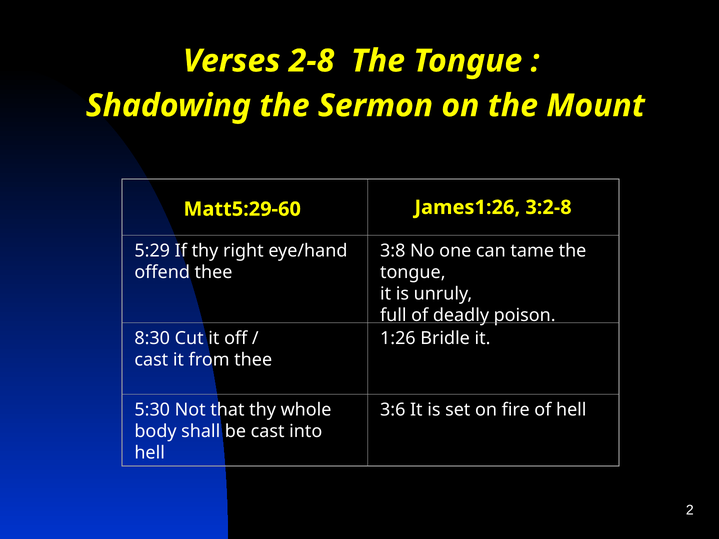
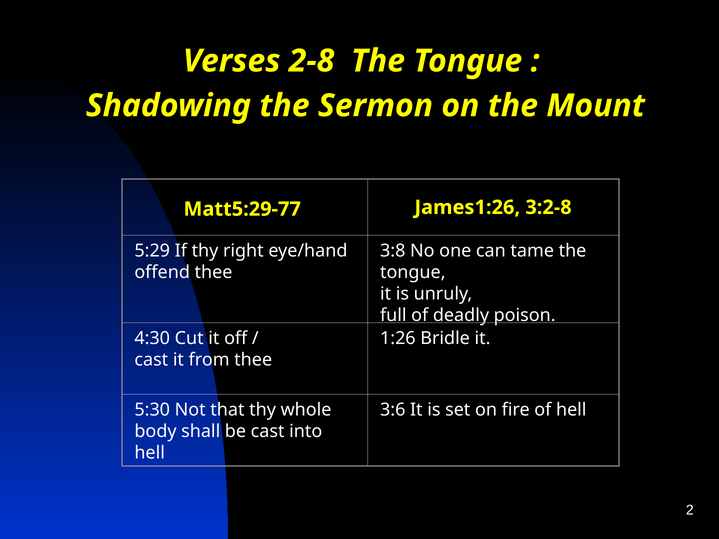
Matt5:29-60: Matt5:29-60 -> Matt5:29-77 (242, 209)
8:30: 8:30 -> 4:30 (152, 338)
